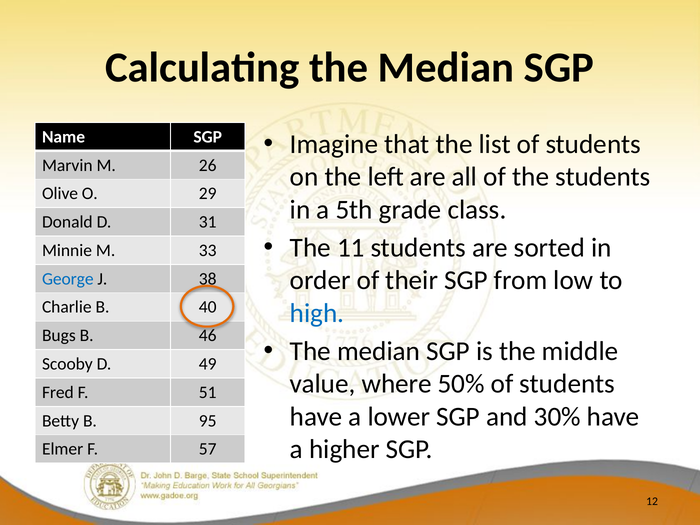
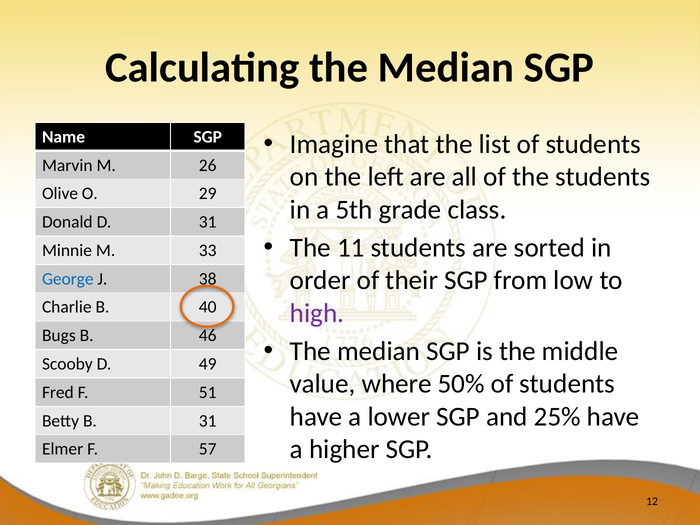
high colour: blue -> purple (317, 313)
30%: 30% -> 25% (557, 417)
B 95: 95 -> 31 (208, 421)
